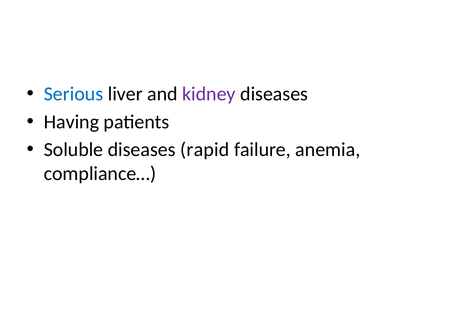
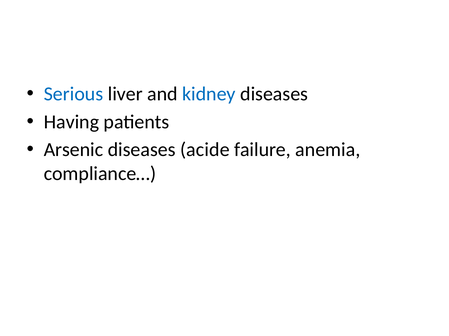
kidney colour: purple -> blue (209, 94)
Soluble: Soluble -> Arsenic (74, 150)
rapid: rapid -> acide (205, 150)
